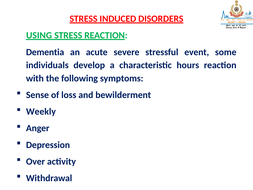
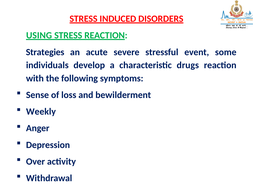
Dementia: Dementia -> Strategies (45, 52)
hours: hours -> drugs (188, 65)
